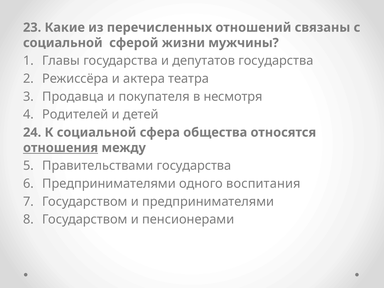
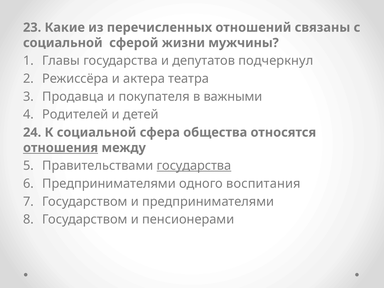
депутатов государства: государства -> подчеркнул (276, 61)
несмотря: несмотря -> важными (233, 97)
государства underline: none -> present (194, 166)
